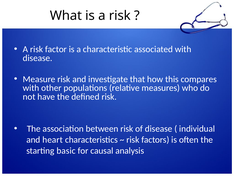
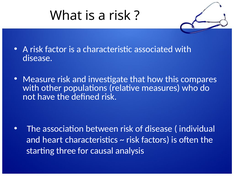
basic: basic -> three (66, 150)
